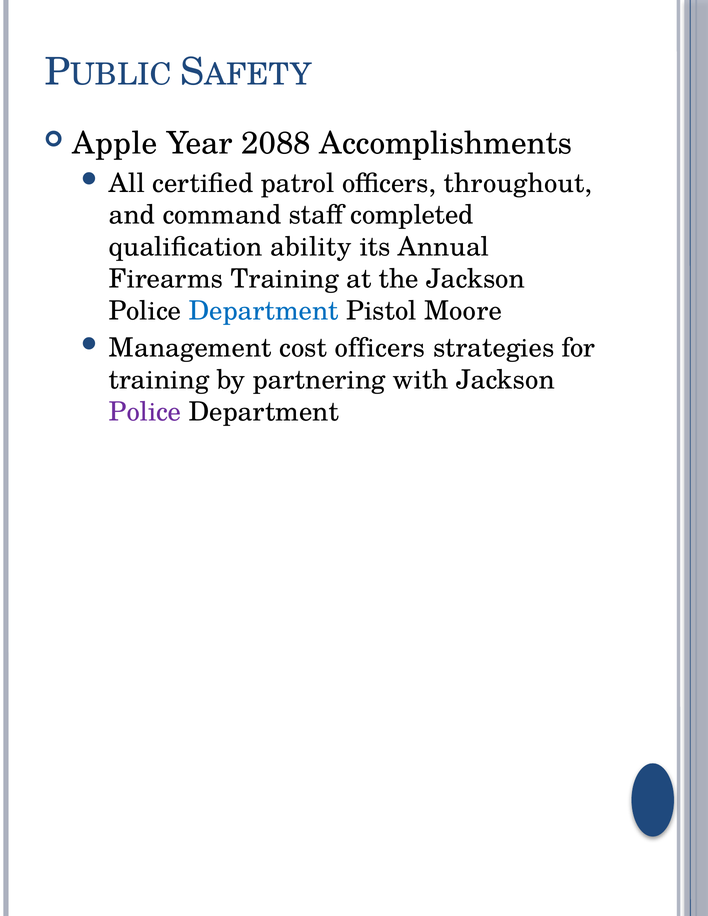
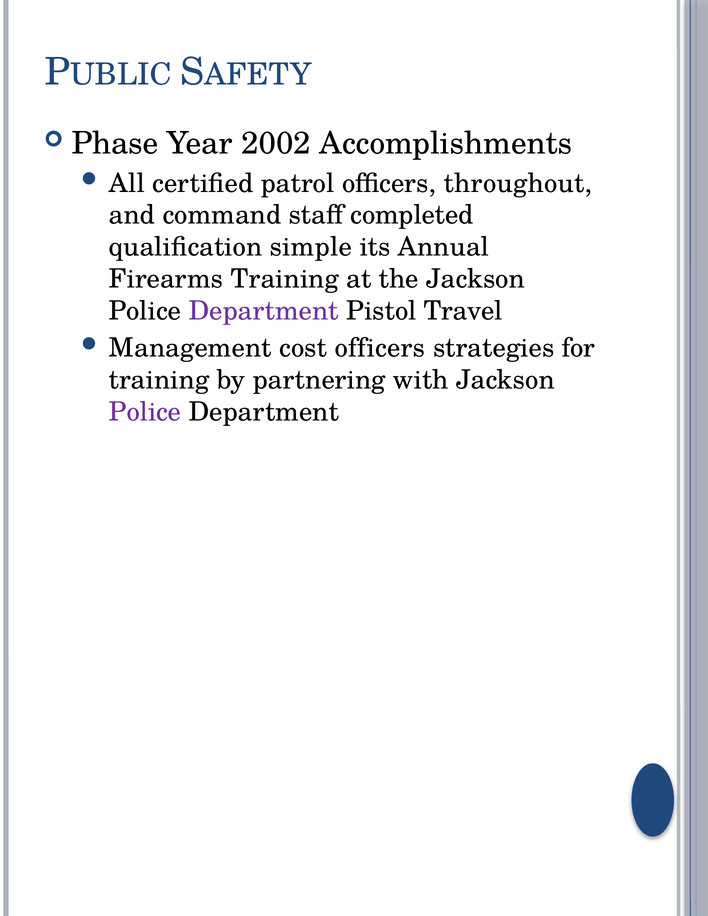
Apple: Apple -> Phase (115, 144)
2088: 2088 -> 2002 (276, 144)
ability: ability -> simple (311, 247)
Department colour: blue -> purple (264, 311)
Moore: Moore -> Travel (463, 311)
